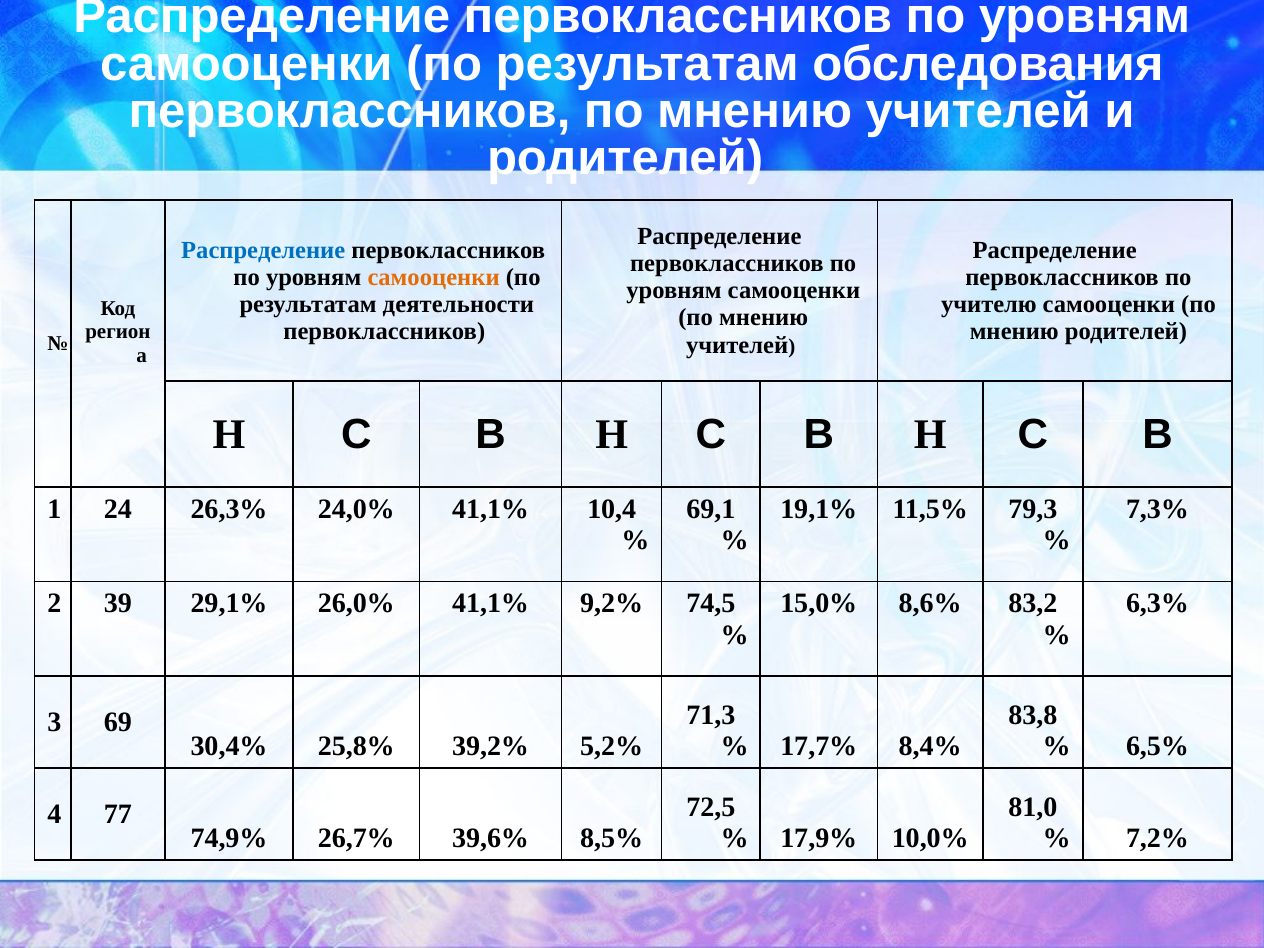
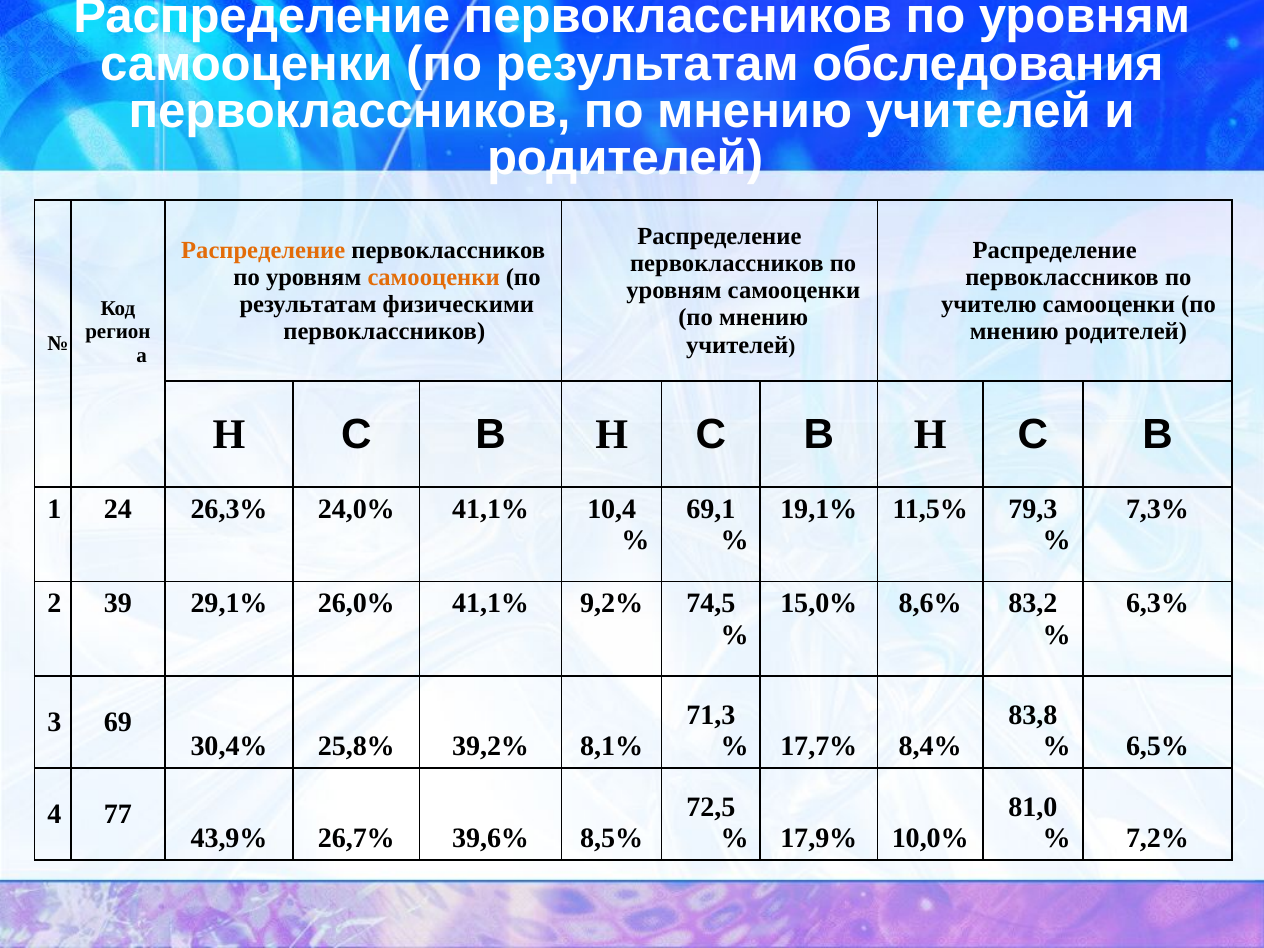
Распределение colour: blue -> orange (263, 250)
деятельности: деятельности -> физическими (458, 304)
5,2%: 5,2% -> 8,1% (612, 746)
74,9%: 74,9% -> 43,9% (229, 838)
